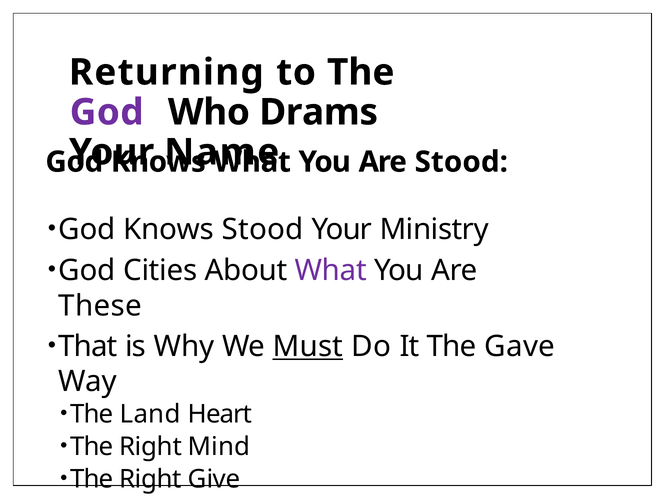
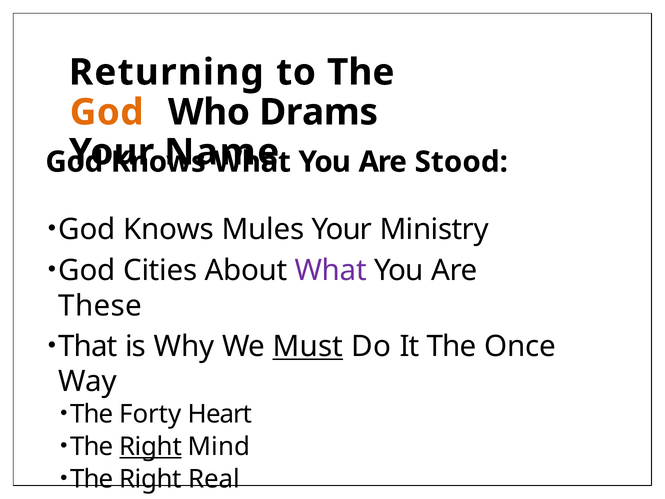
God colour: purple -> orange (107, 112)
Knows Stood: Stood -> Mules (263, 229)
Gave: Gave -> Once (520, 346)
Land: Land -> Forty (150, 414)
Right underline: none -> present (151, 446)
Give: Give -> Real (214, 479)
